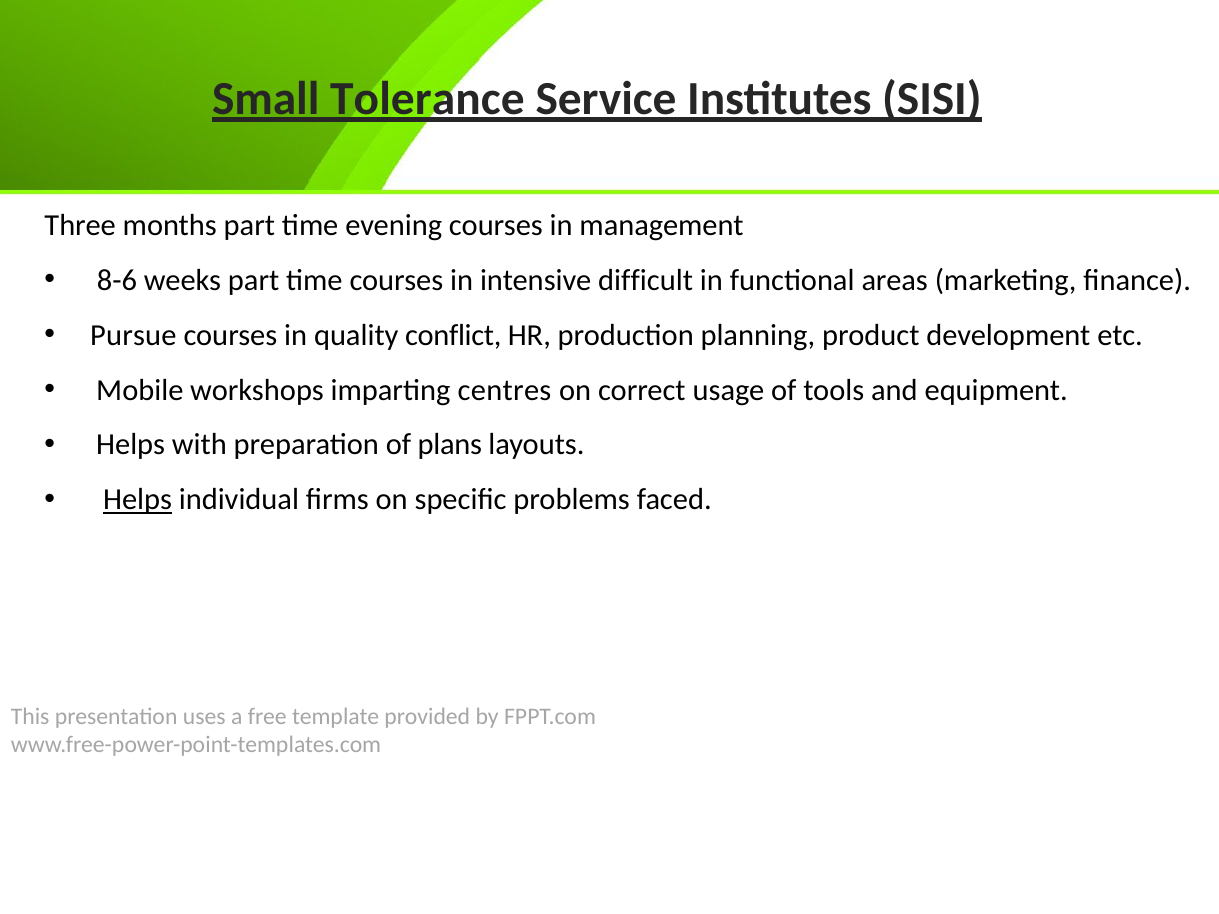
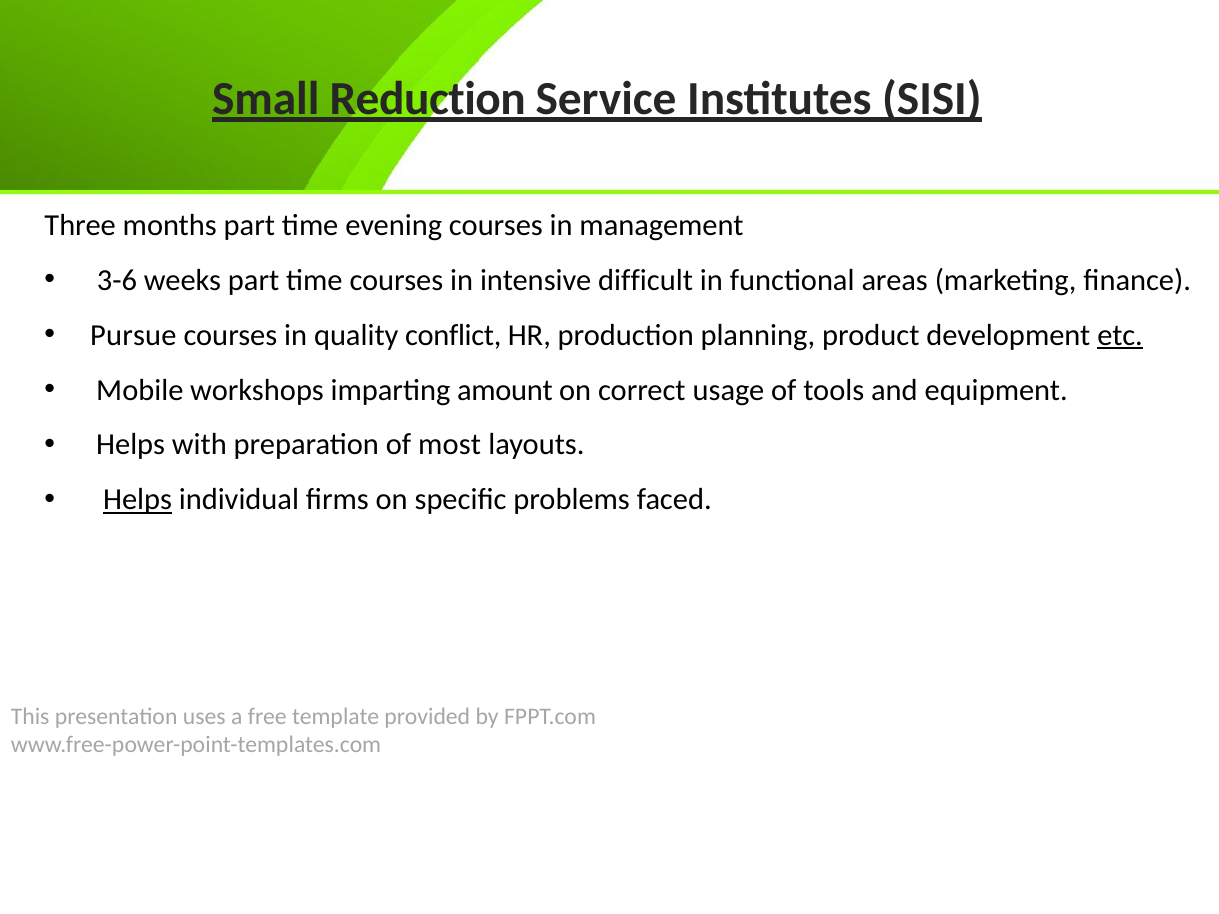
Tolerance: Tolerance -> Reduction (428, 99)
8-6: 8-6 -> 3-6 (117, 280)
etc underline: none -> present (1120, 335)
centres: centres -> amount (505, 390)
plans: plans -> most (450, 445)
